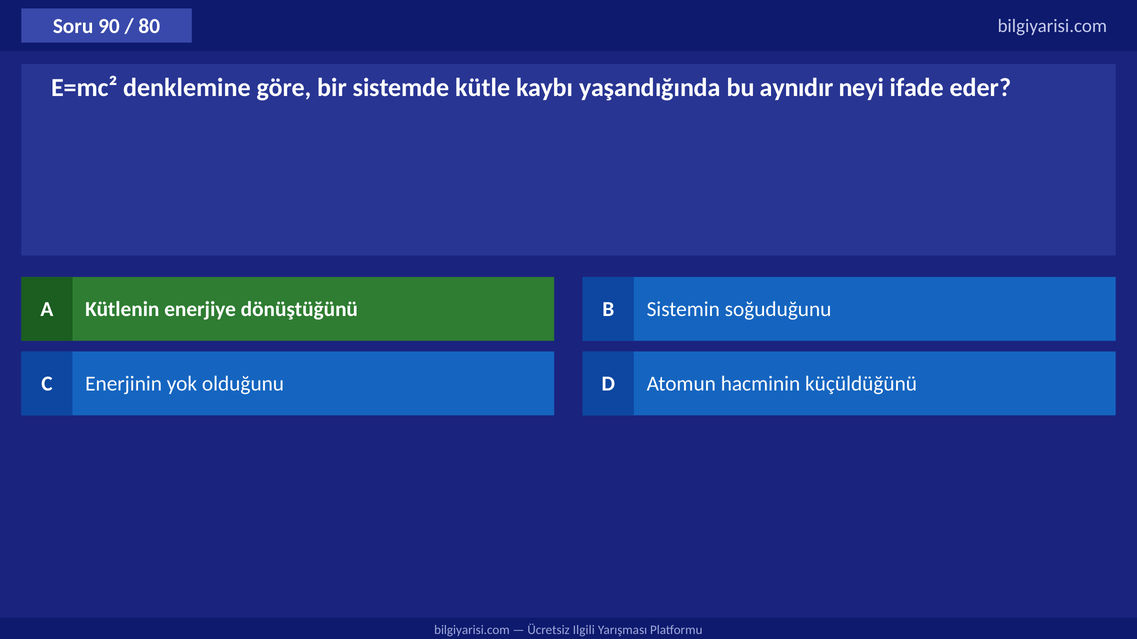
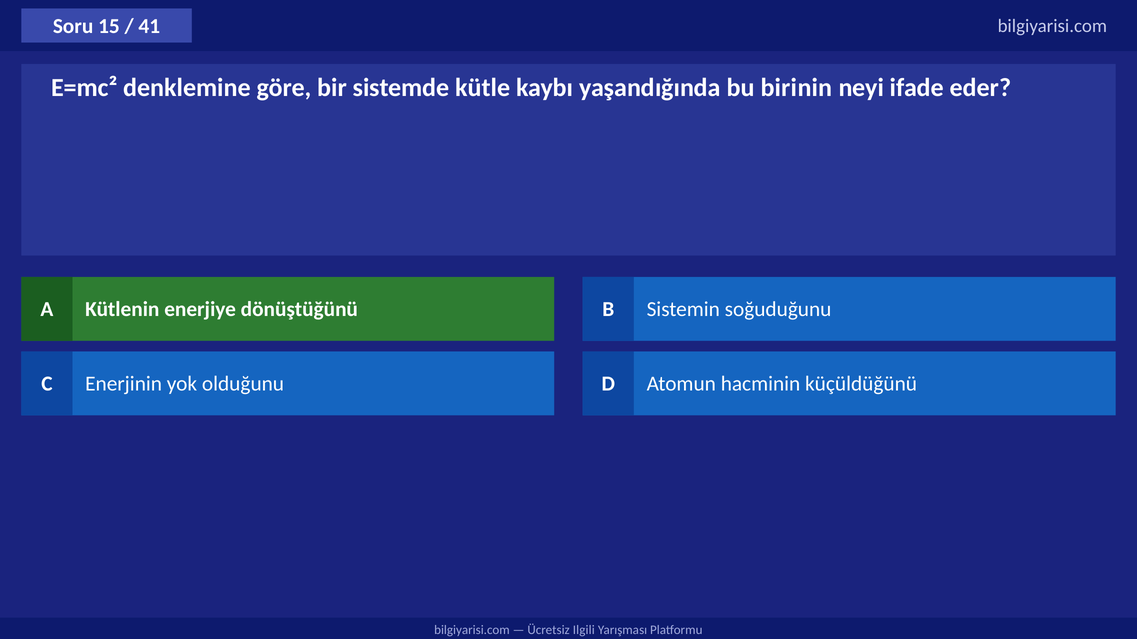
90: 90 -> 15 (109, 26)
80: 80 -> 41 (149, 26)
aynıdır: aynıdır -> birinin (796, 88)
